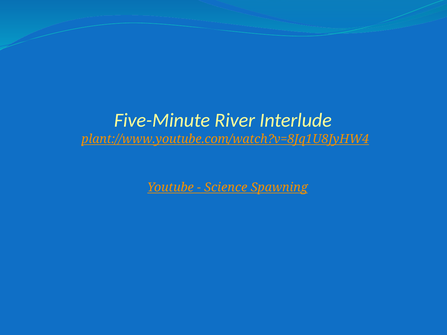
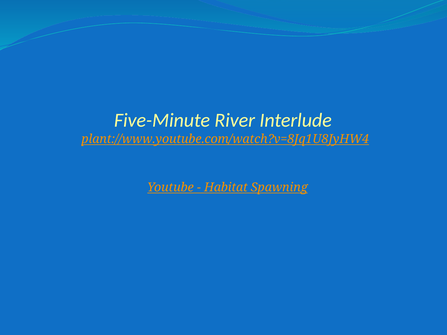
Science: Science -> Habitat (226, 187)
